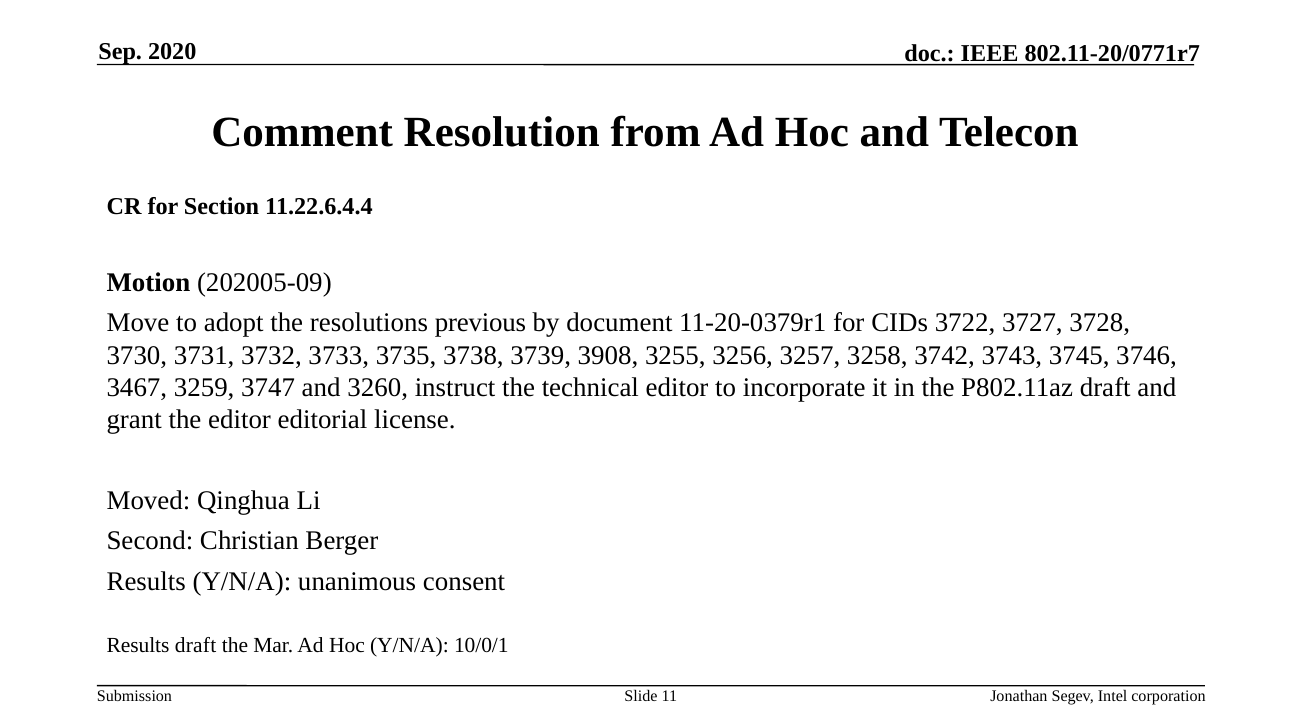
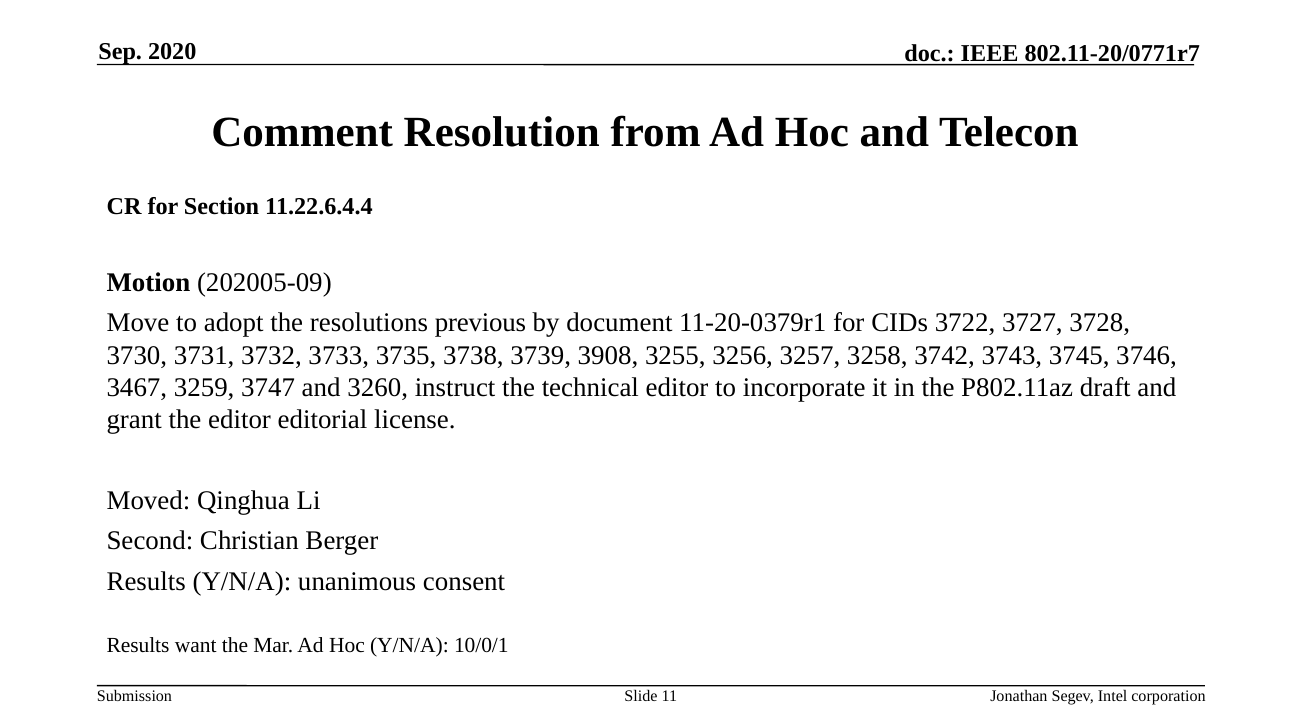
Results draft: draft -> want (196, 645)
